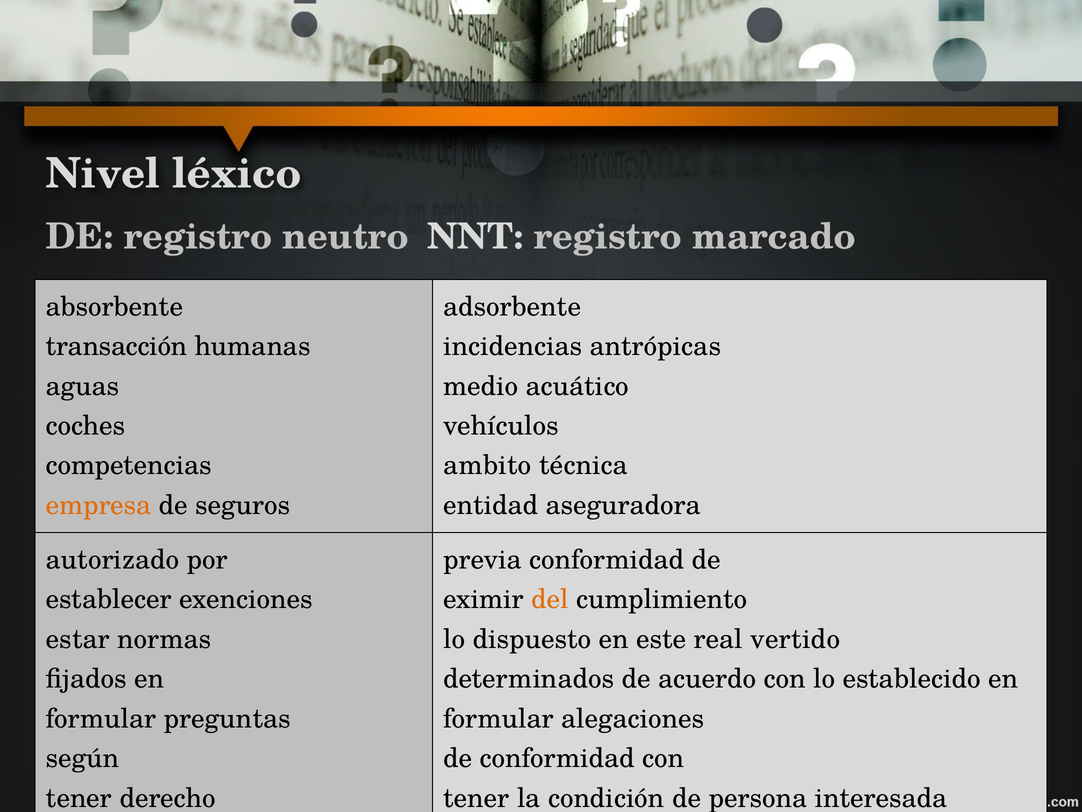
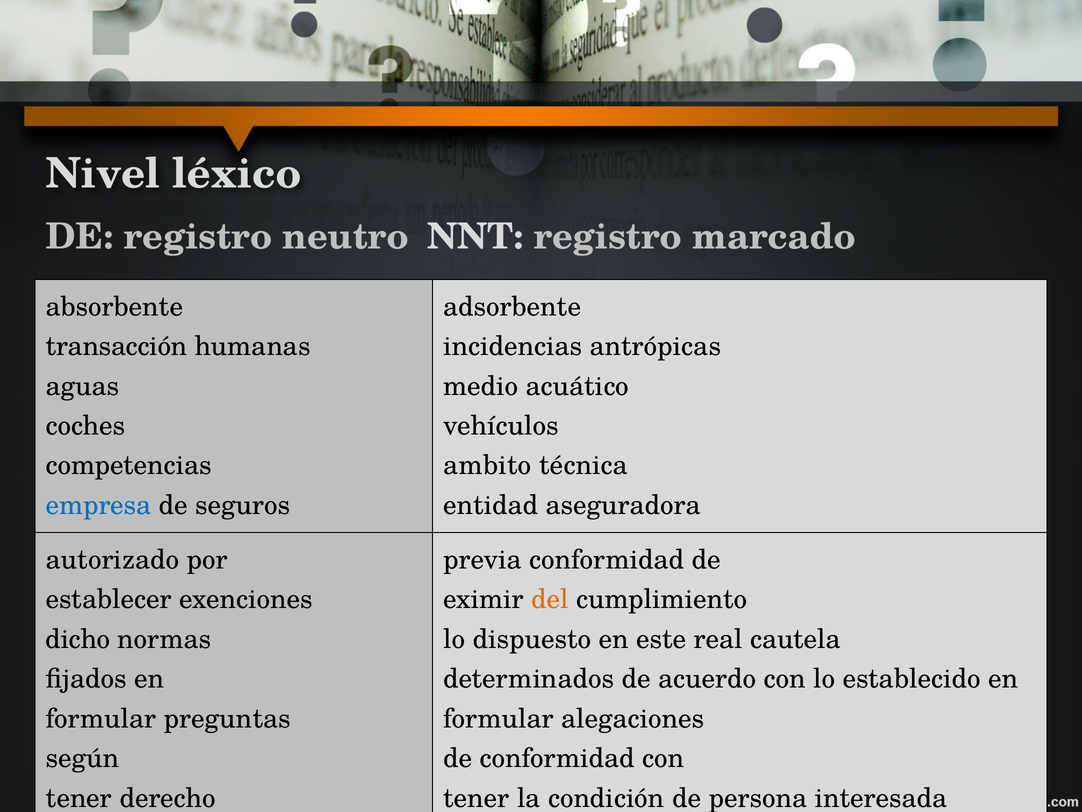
empresa colour: orange -> blue (99, 505)
estar: estar -> dicho (78, 639)
vertido: vertido -> cautela (795, 639)
